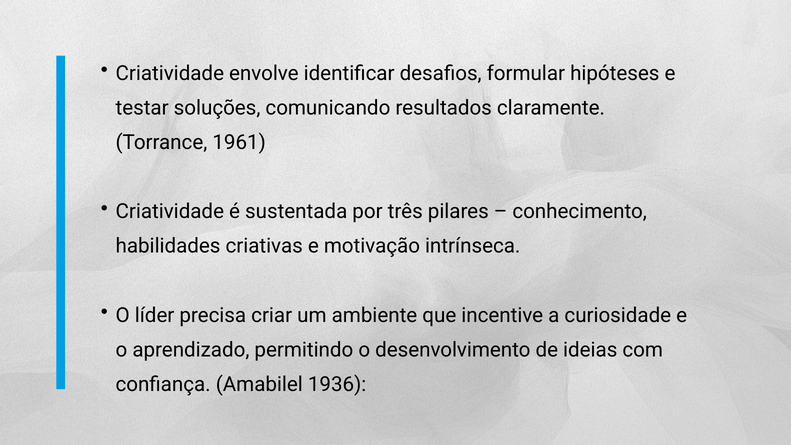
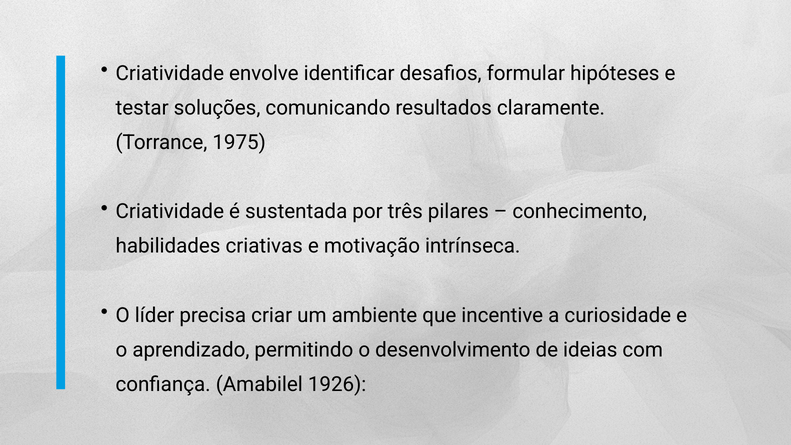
1961: 1961 -> 1975 (239, 142)
1936: 1936 -> 1926 (337, 385)
